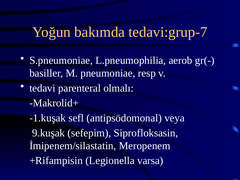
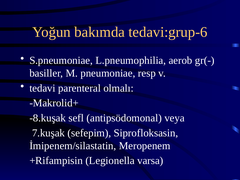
tedavi:grup-7: tedavi:grup-7 -> tedavi:grup-6 (168, 32)
-1.kuşak: -1.kuşak -> -8.kuşak (48, 118)
9.kuşak: 9.kuşak -> 7.kuşak (48, 133)
